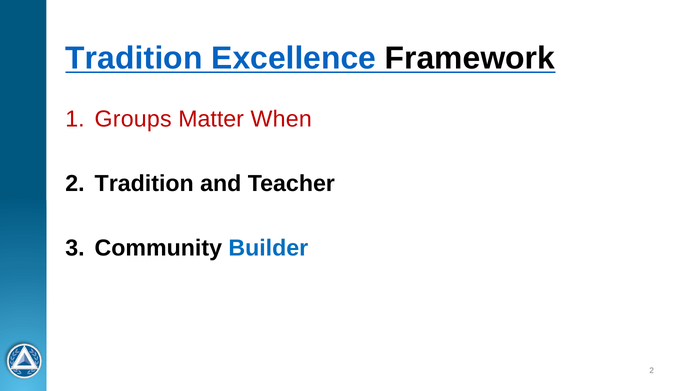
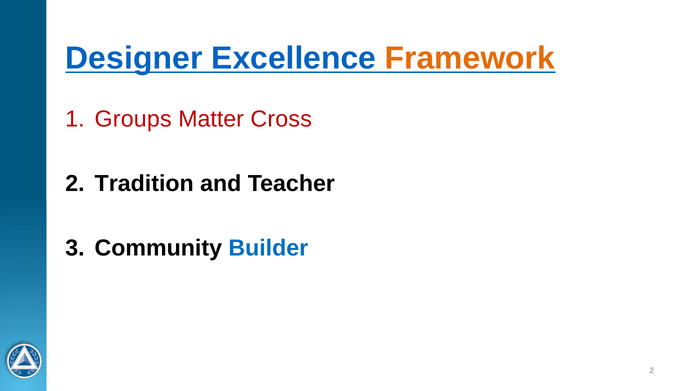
Tradition: Tradition -> Designer (134, 58)
Framework colour: black -> orange (470, 58)
When: When -> Cross (281, 119)
